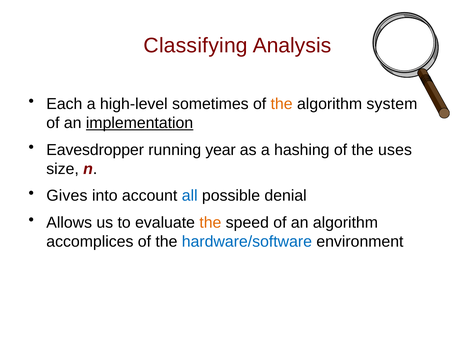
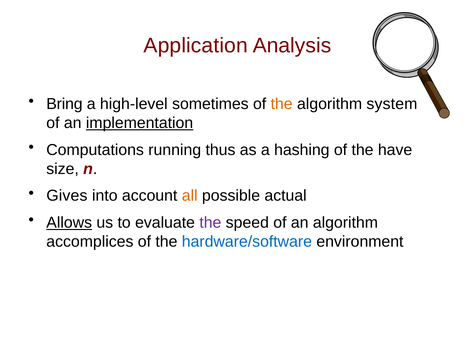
Classifying: Classifying -> Application (196, 45)
Each: Each -> Bring (64, 104)
Eavesdropper: Eavesdropper -> Computations (95, 150)
year: year -> thus (220, 150)
uses: uses -> have (395, 150)
all colour: blue -> orange (190, 196)
denial: denial -> actual (286, 196)
Allows underline: none -> present (69, 223)
the colour: orange -> purple (210, 223)
